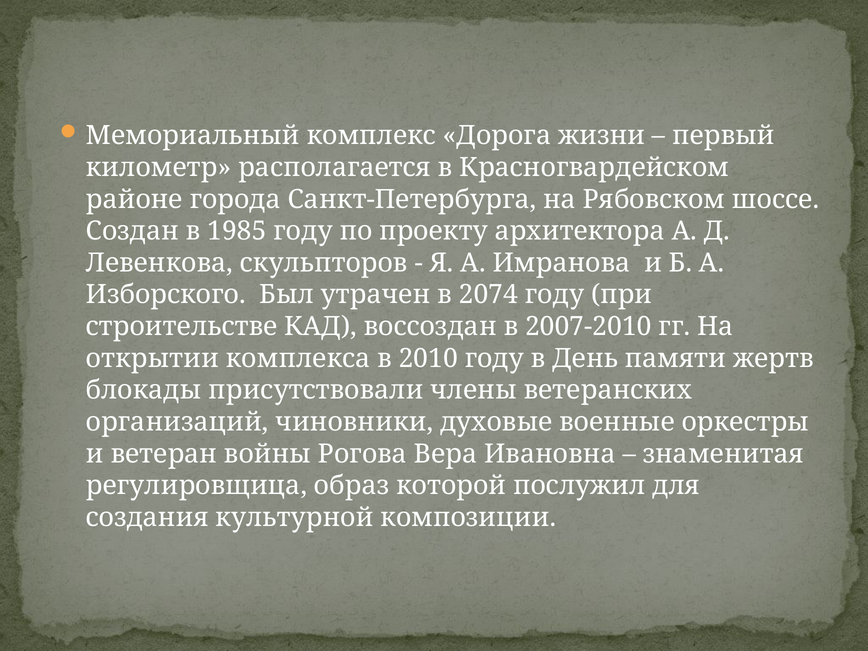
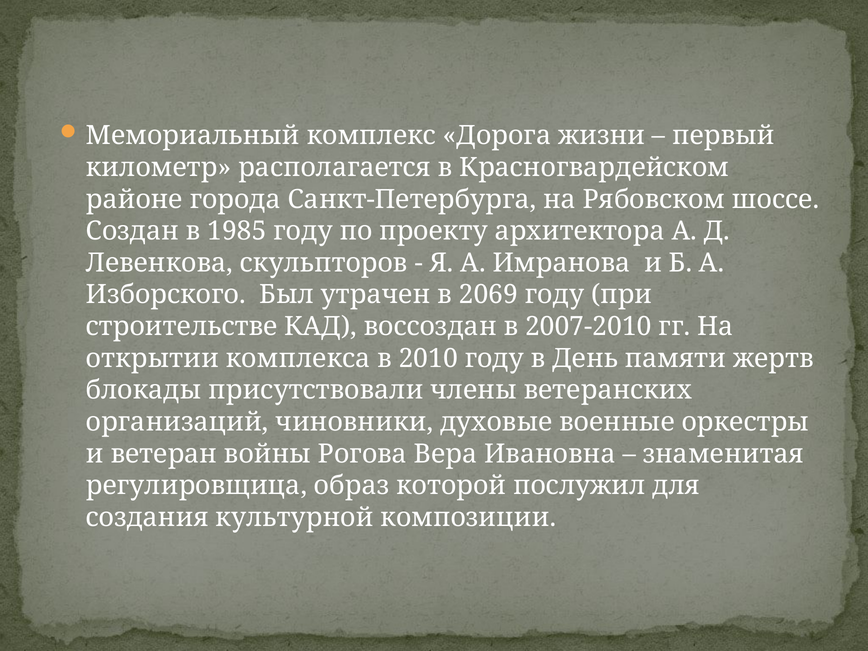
2074: 2074 -> 2069 (488, 295)
